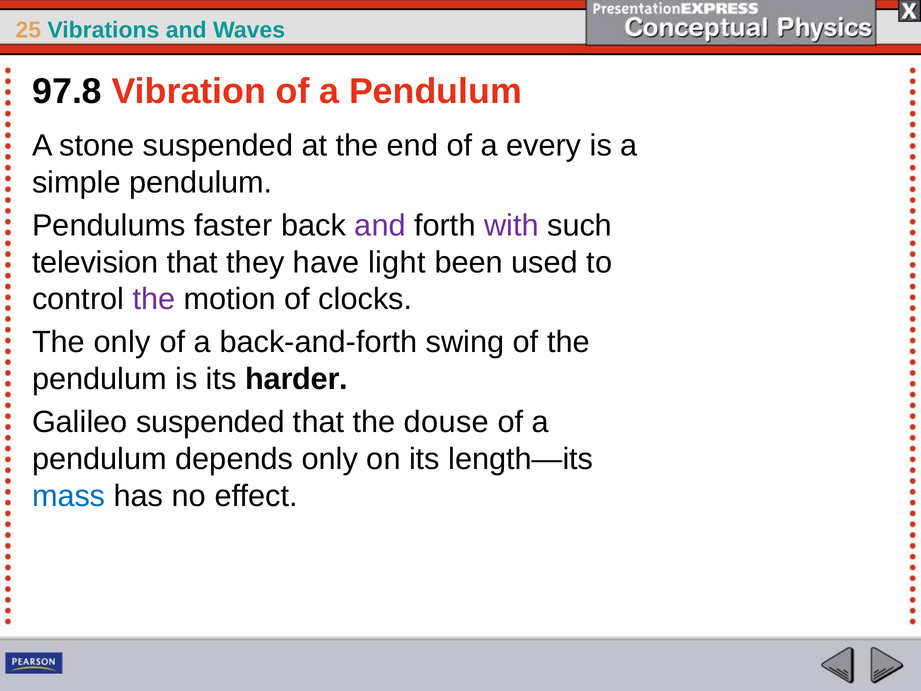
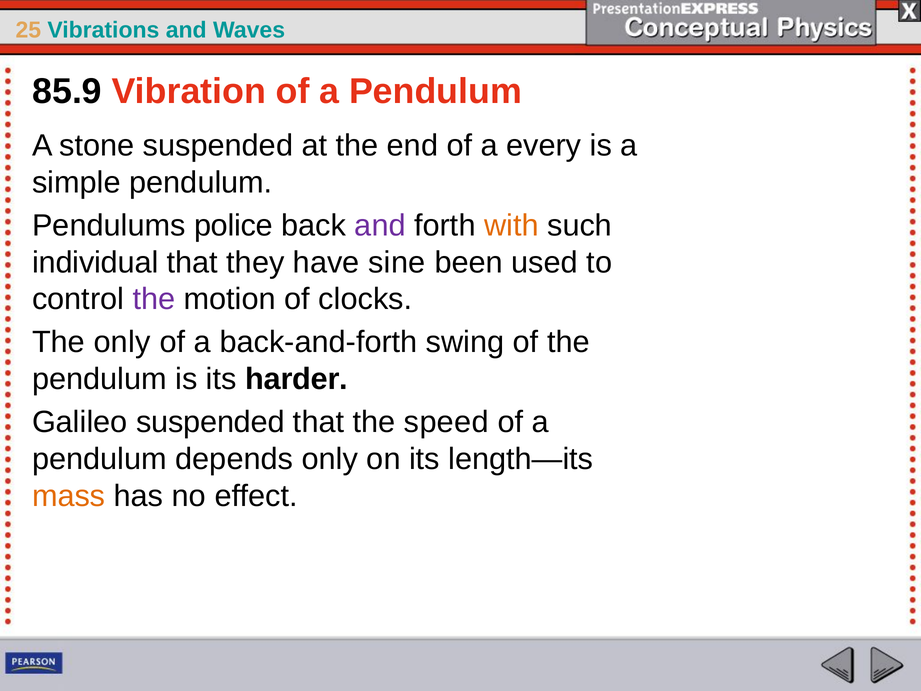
97.8: 97.8 -> 85.9 (67, 91)
faster: faster -> police (233, 226)
with colour: purple -> orange (511, 226)
television: television -> individual (95, 262)
light: light -> sine (397, 262)
douse: douse -> speed (446, 422)
mass colour: blue -> orange (69, 496)
